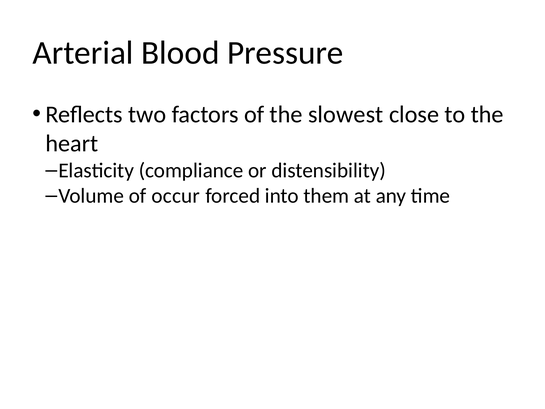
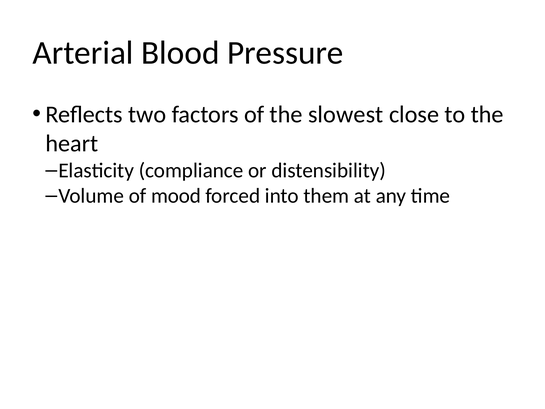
occur: occur -> mood (176, 196)
